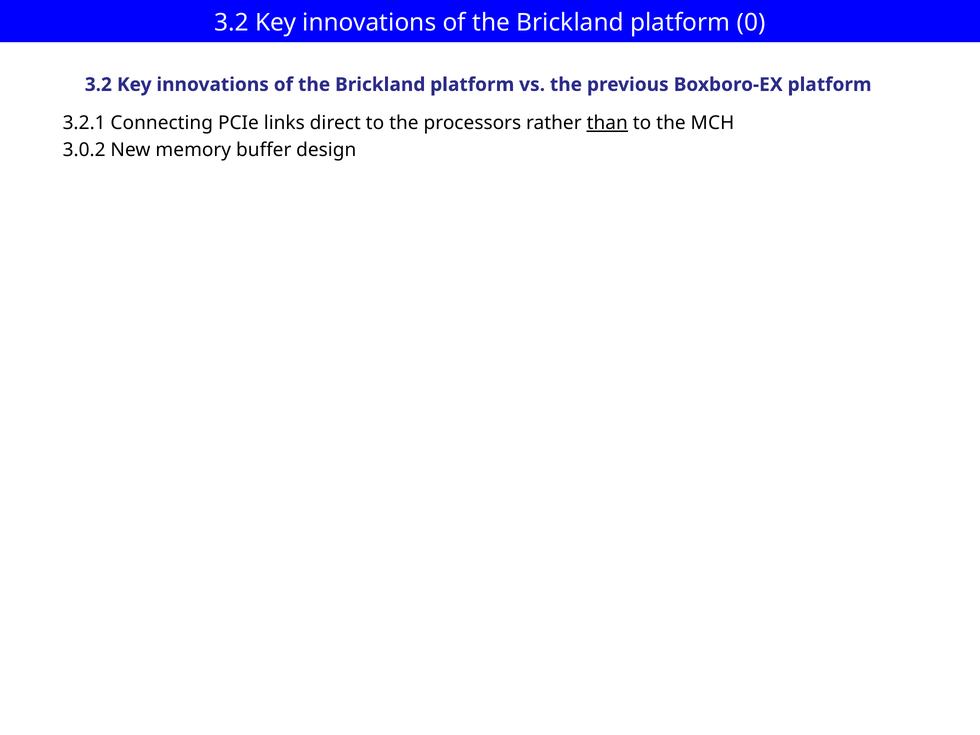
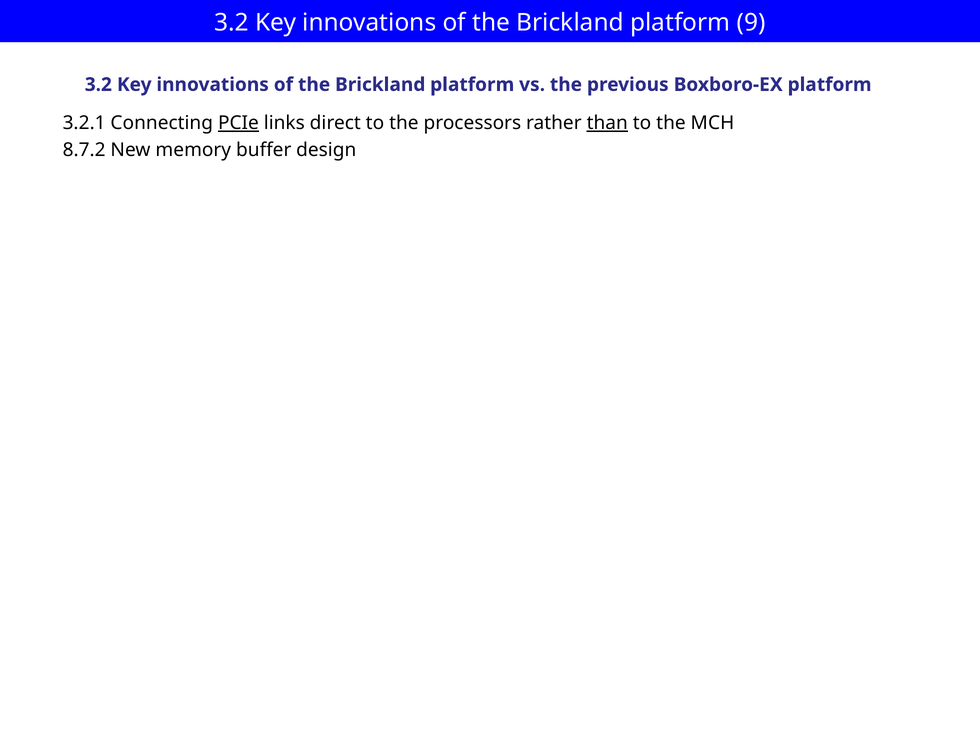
0: 0 -> 9 (751, 23)
PCIe underline: none -> present (238, 123)
3.0.2: 3.0.2 -> 8.7.2 (84, 150)
